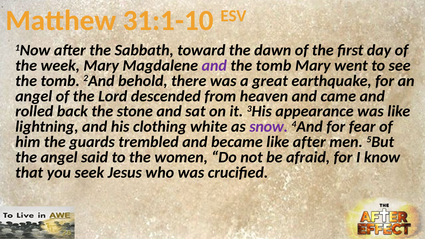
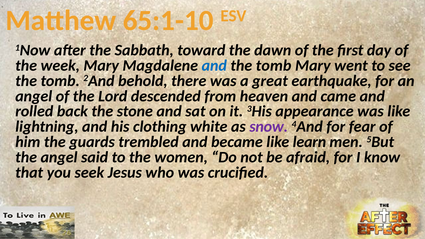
31:1-10: 31:1-10 -> 65:1-10 (168, 21)
and colour: purple -> blue (214, 66)
like after: after -> learn (309, 142)
